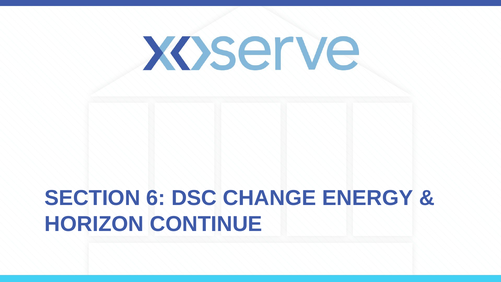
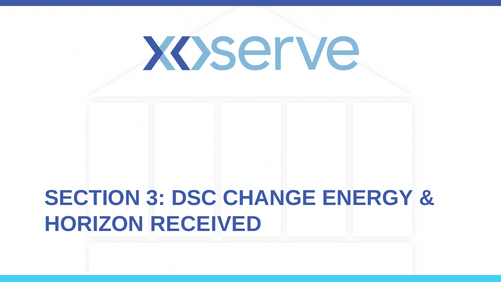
6: 6 -> 3 (156, 198)
CONTINUE: CONTINUE -> RECEIVED (206, 224)
